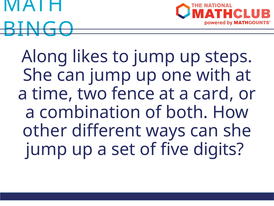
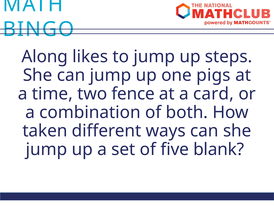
with: with -> pigs (213, 75)
other: other -> taken (45, 131)
digits: digits -> blank (219, 149)
